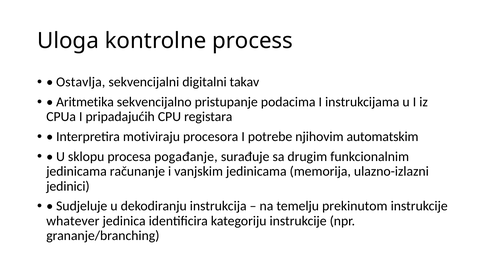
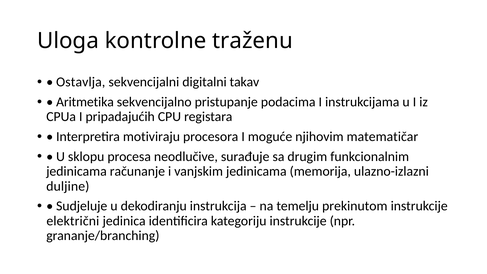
process: process -> traženu (253, 41)
potrebe: potrebe -> moguće (270, 137)
automatskim: automatskim -> matematičar (382, 137)
pogađanje: pogađanje -> neodlučive (186, 157)
jedinici: jedinici -> duljine (68, 186)
whatever: whatever -> električni (73, 221)
